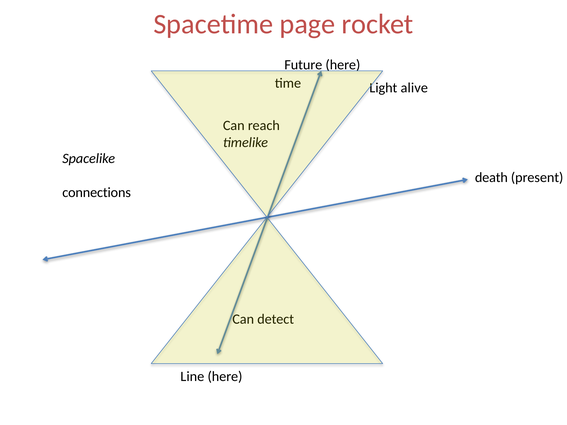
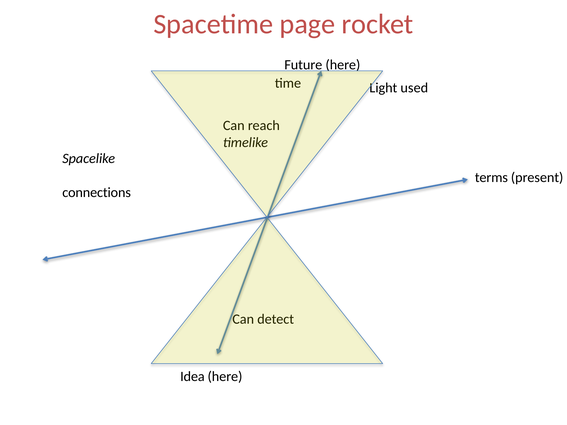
alive: alive -> used (414, 88)
death: death -> terms (491, 178)
Line: Line -> Idea (192, 377)
